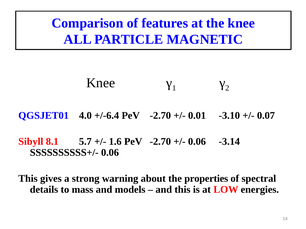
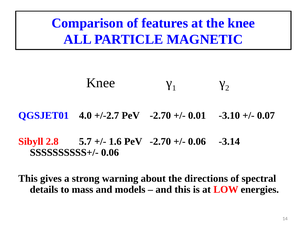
+/-6.4: +/-6.4 -> +/-2.7 (107, 116)
8.1: 8.1 -> 2.8 (52, 142)
properties: properties -> directions (206, 179)
